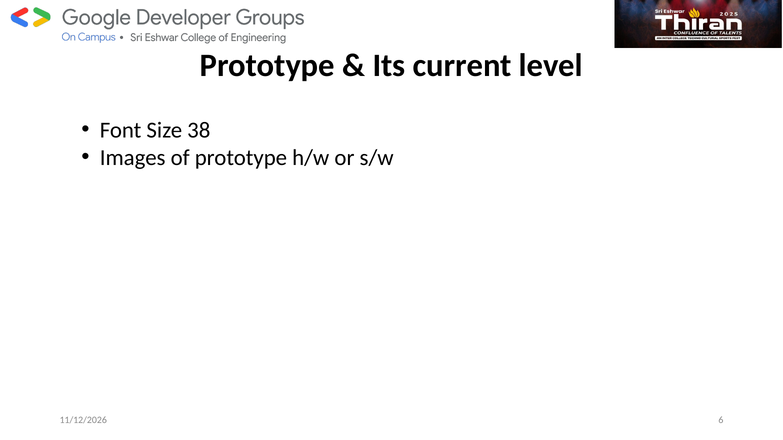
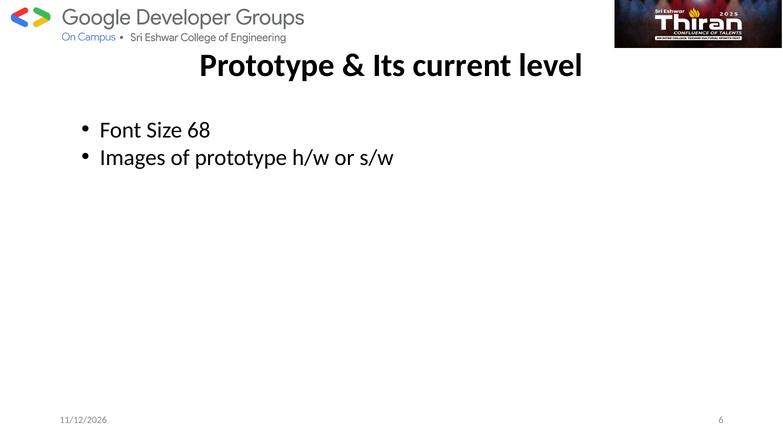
38: 38 -> 68 (199, 130)
